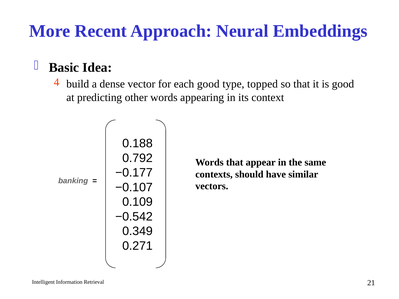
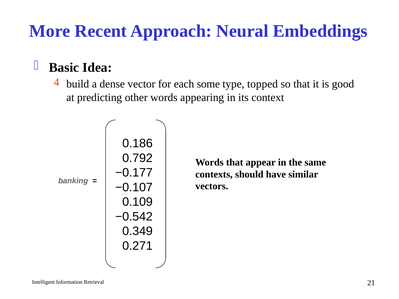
each good: good -> some (208, 84)
0.188: 0.188 -> 0.186 (137, 144)
